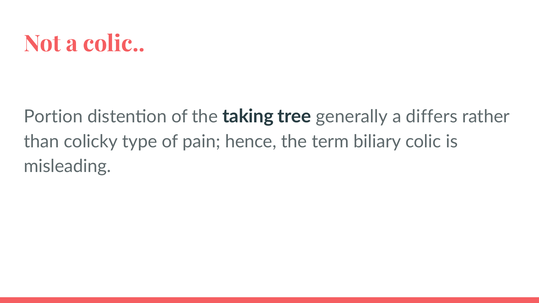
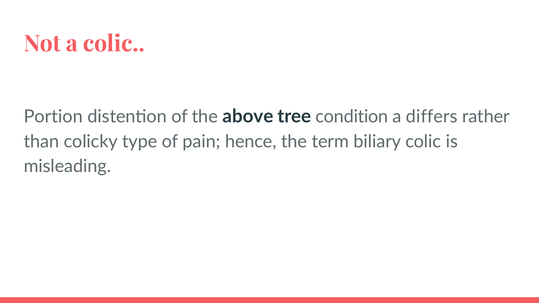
taking: taking -> above (248, 117)
generally: generally -> condition (352, 117)
